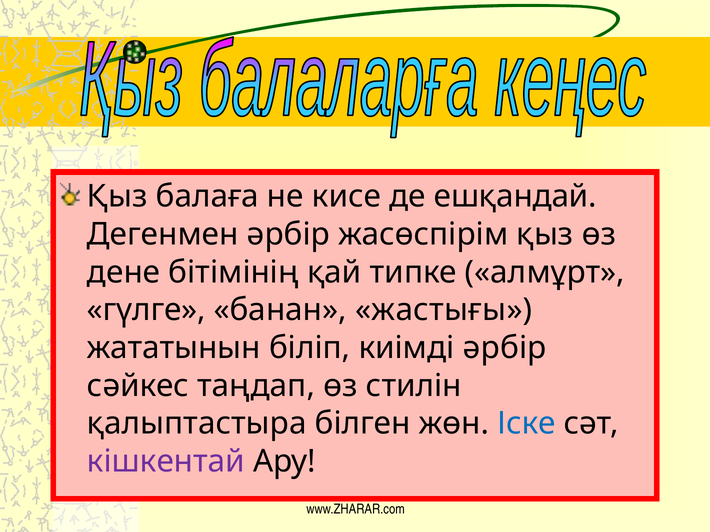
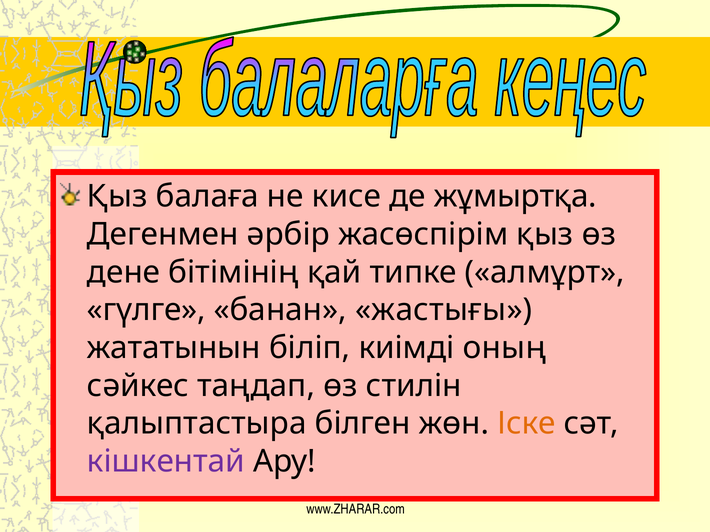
ешқандай: ешқандай -> жұмыртқа (515, 197)
киімді әрбір: әрбір -> оның (505, 348)
Іске colour: blue -> orange (526, 424)
